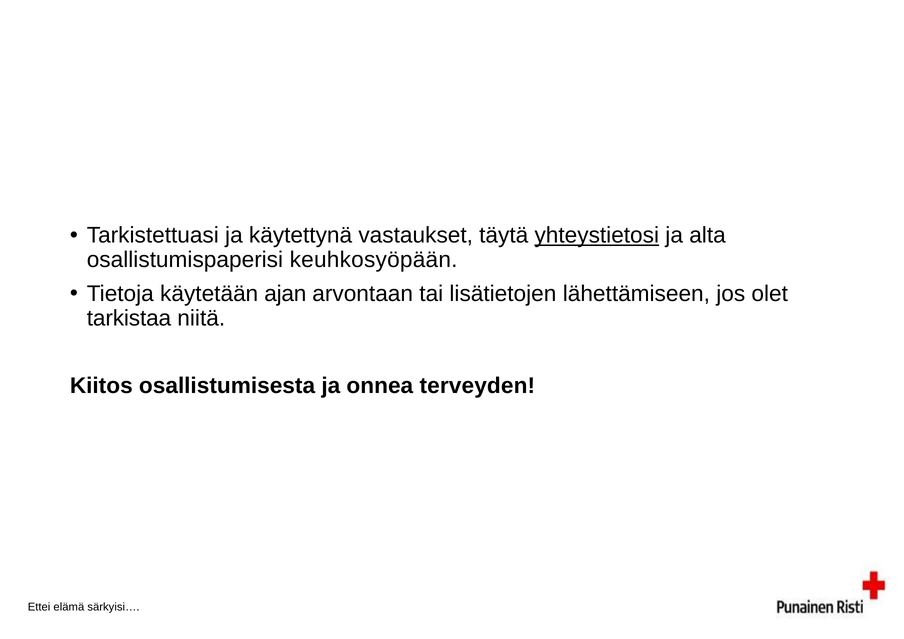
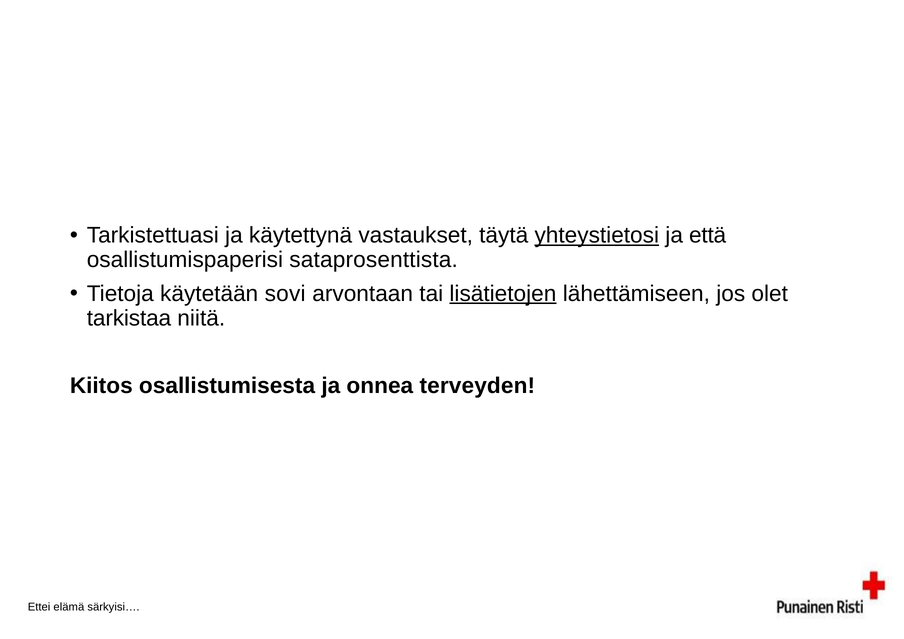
alta: alta -> että (708, 236)
keuhkosyöpään: keuhkosyöpään -> sataprosenttista (374, 260)
ajan: ajan -> sovi (285, 294)
lisätietojen underline: none -> present (503, 294)
